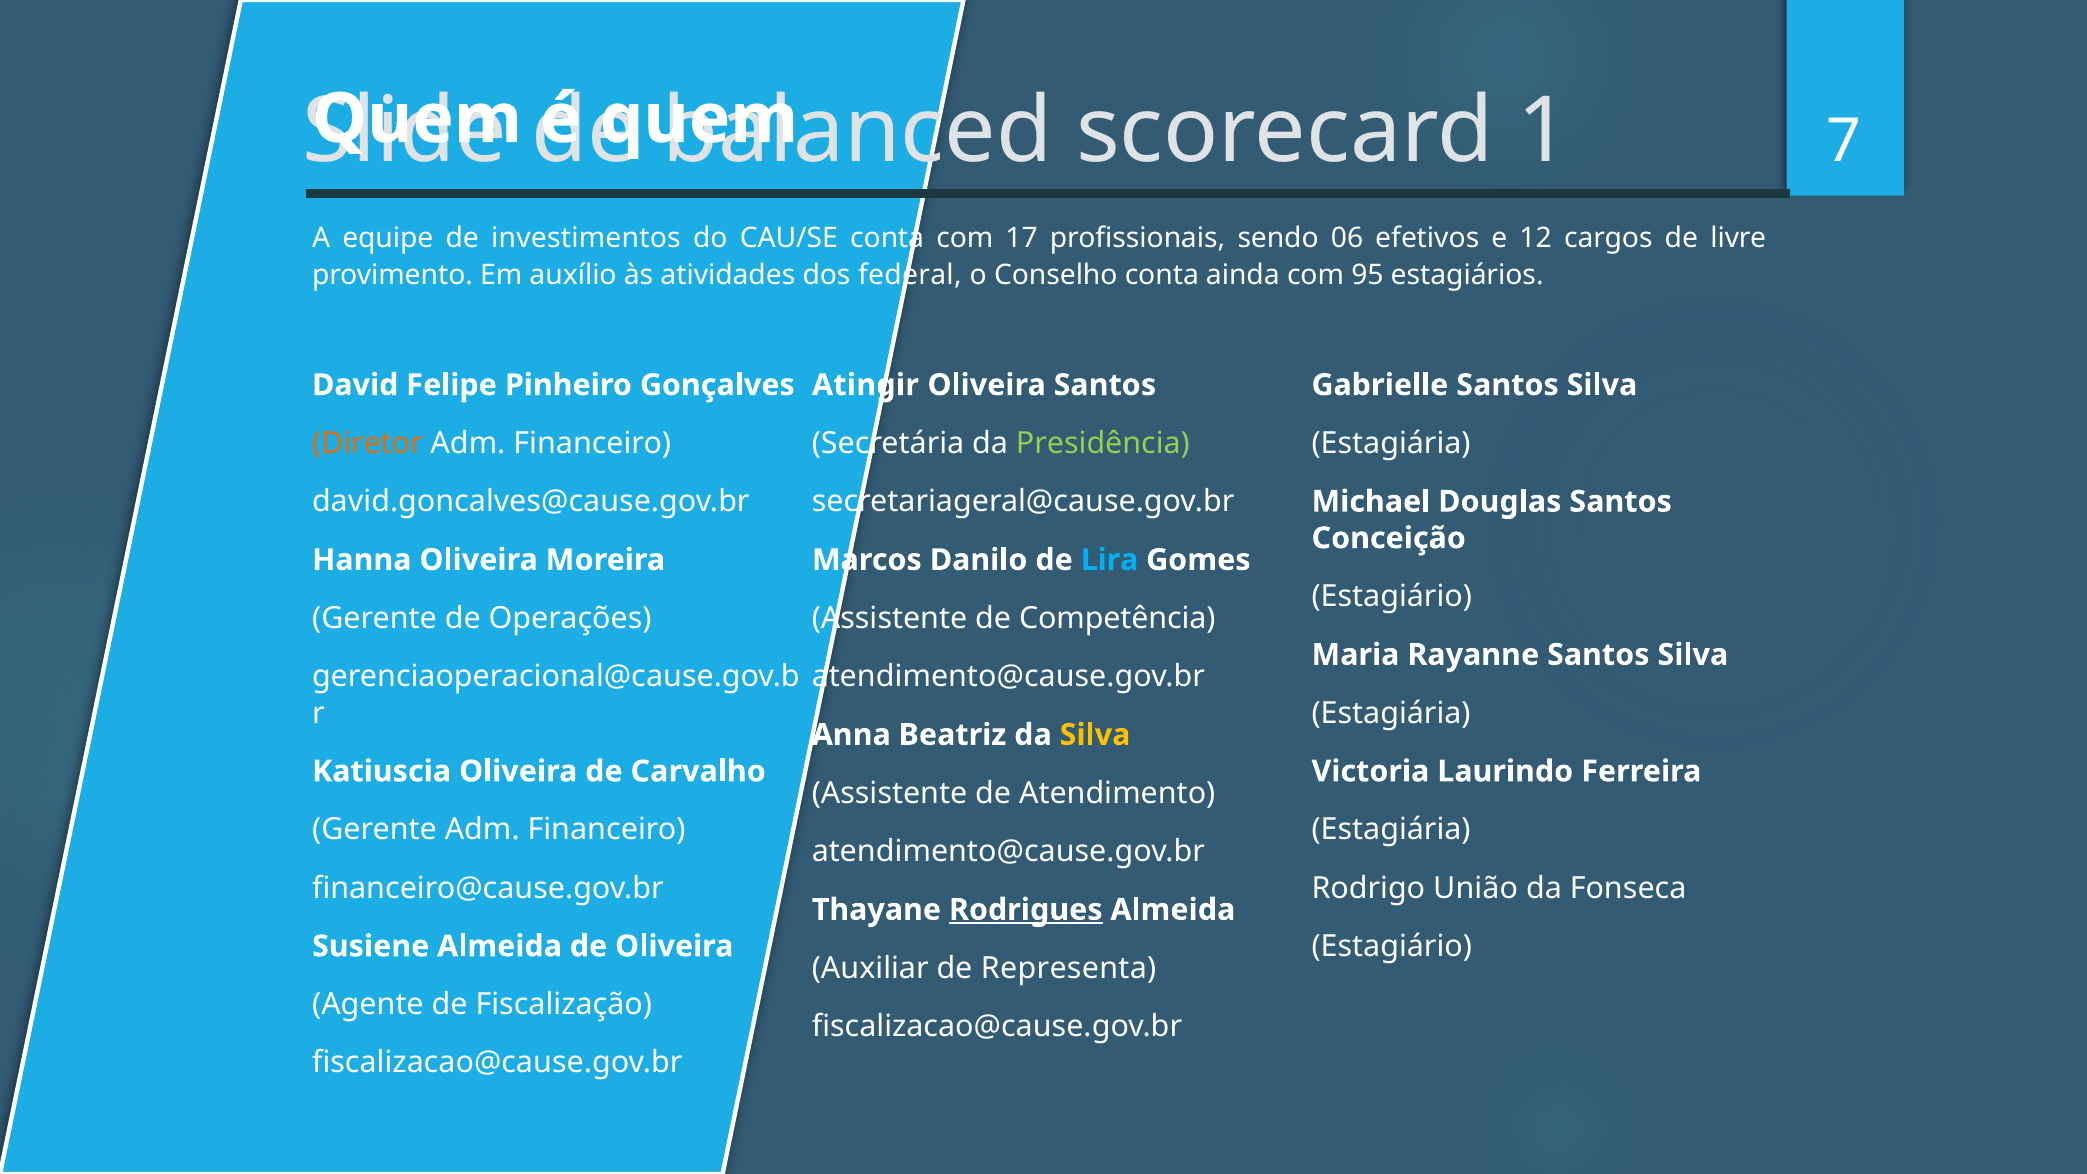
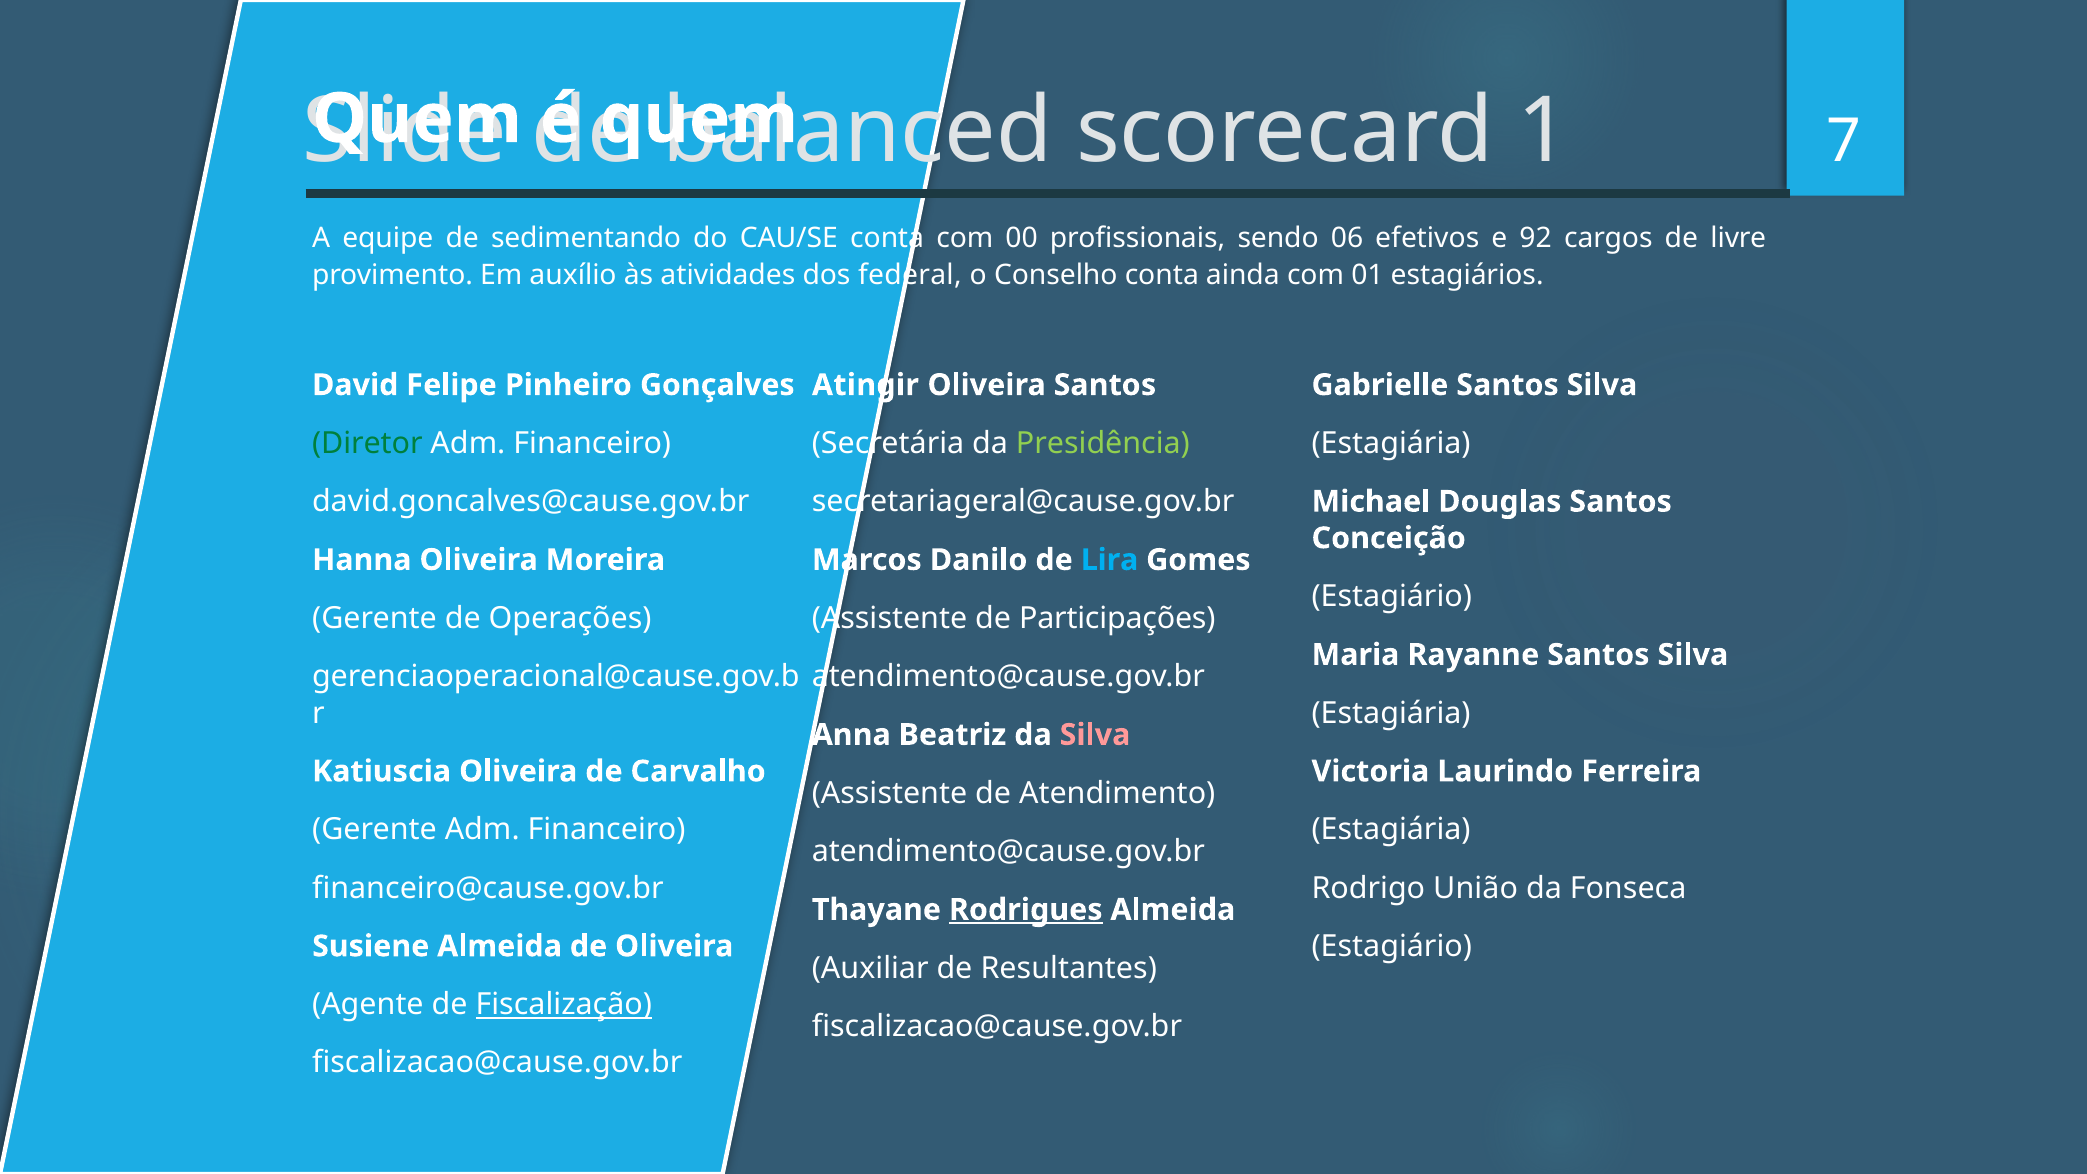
investimentos: investimentos -> sedimentando (586, 238)
17: 17 -> 00 (1022, 238)
12: 12 -> 92 (1536, 238)
95: 95 -> 01 (1367, 276)
Diretor colour: orange -> green (367, 443)
Competência: Competência -> Participações (1117, 618)
Silva colour: yellow -> pink (1095, 735)
Representa: Representa -> Resultantes (1069, 968)
Fiscalização underline: none -> present (564, 1005)
